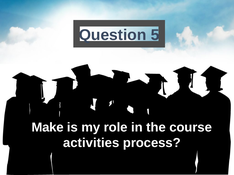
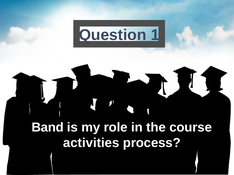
5: 5 -> 1 (155, 35)
Make: Make -> Band (48, 128)
